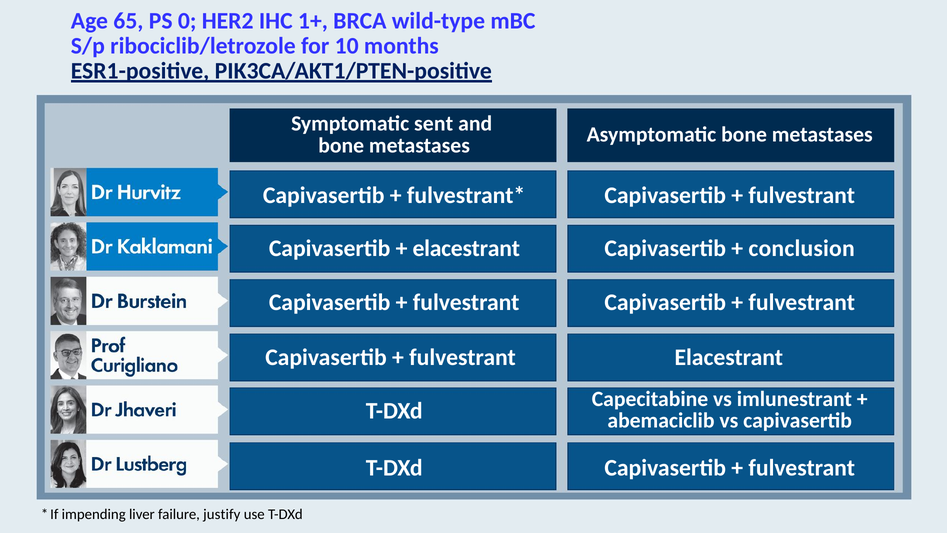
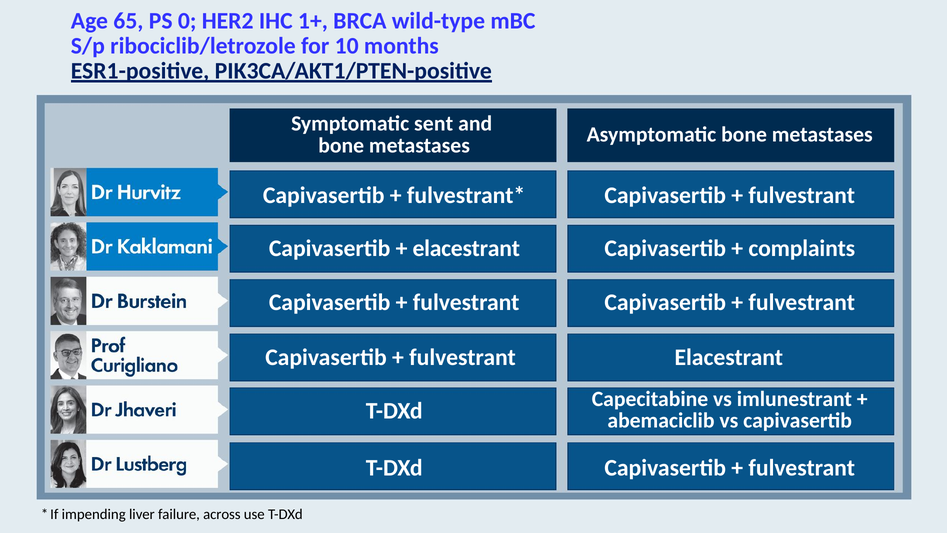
conclusion: conclusion -> complaints (802, 248)
justify: justify -> across (222, 514)
